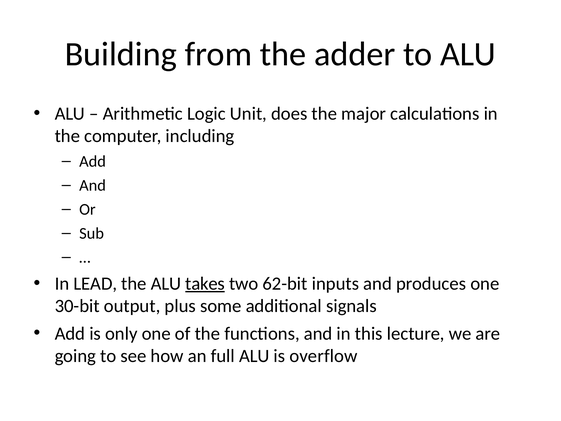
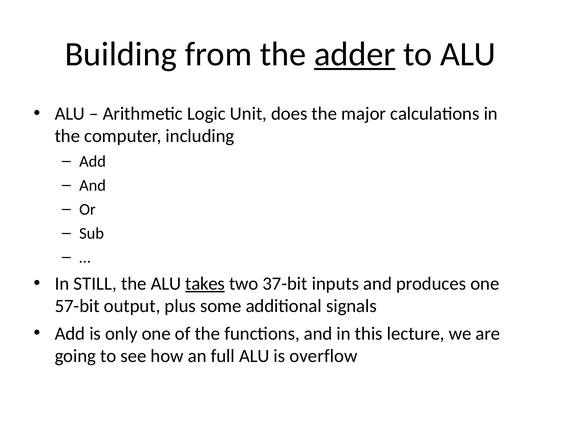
adder underline: none -> present (355, 54)
LEAD: LEAD -> STILL (95, 283)
62-bit: 62-bit -> 37-bit (285, 283)
30-bit: 30-bit -> 57-bit (77, 306)
